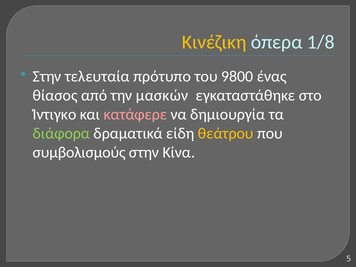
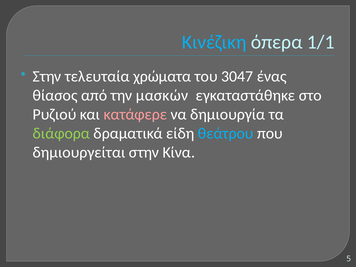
Κινέζικη colour: yellow -> light blue (214, 42)
1/8: 1/8 -> 1/1 (321, 42)
πρότυπο: πρότυπο -> χρώματα (162, 76)
9800: 9800 -> 3047 (237, 76)
Ίντιγκο: Ίντιγκο -> Ρυζιού (54, 114)
θεάτρου colour: yellow -> light blue (226, 133)
συμβολισμούς: συμβολισμούς -> δημιουργείται (79, 152)
